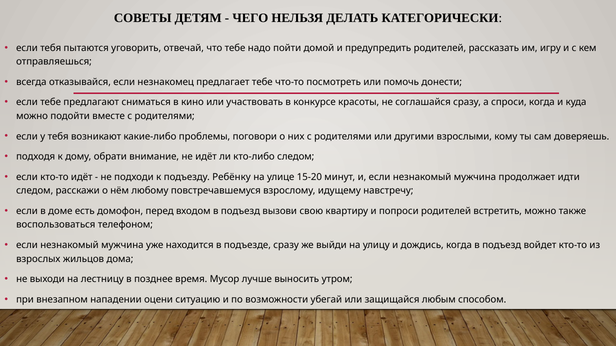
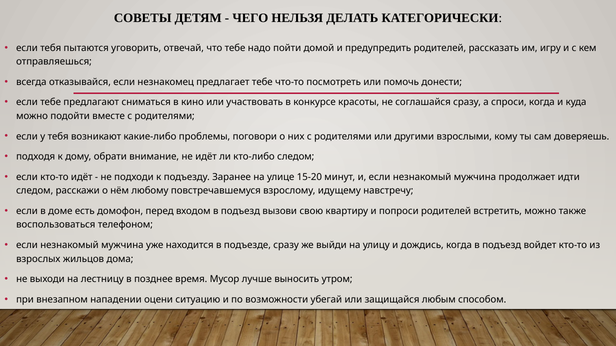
Ребёнку: Ребёнку -> Заранее (232, 177)
